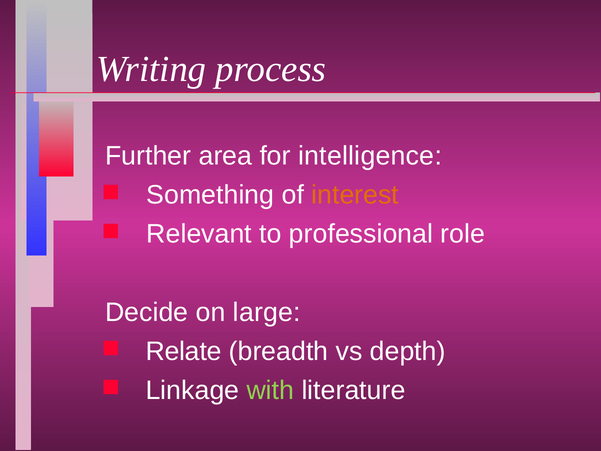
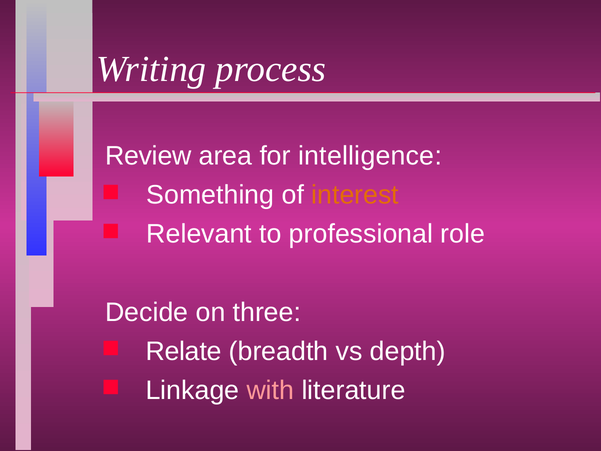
Further: Further -> Review (148, 156)
large: large -> three (267, 312)
with colour: light green -> pink (270, 390)
